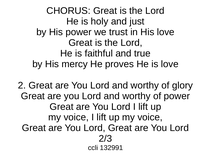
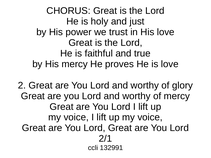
of power: power -> mercy (177, 96)
2/3: 2/3 -> 2/1 (105, 139)
